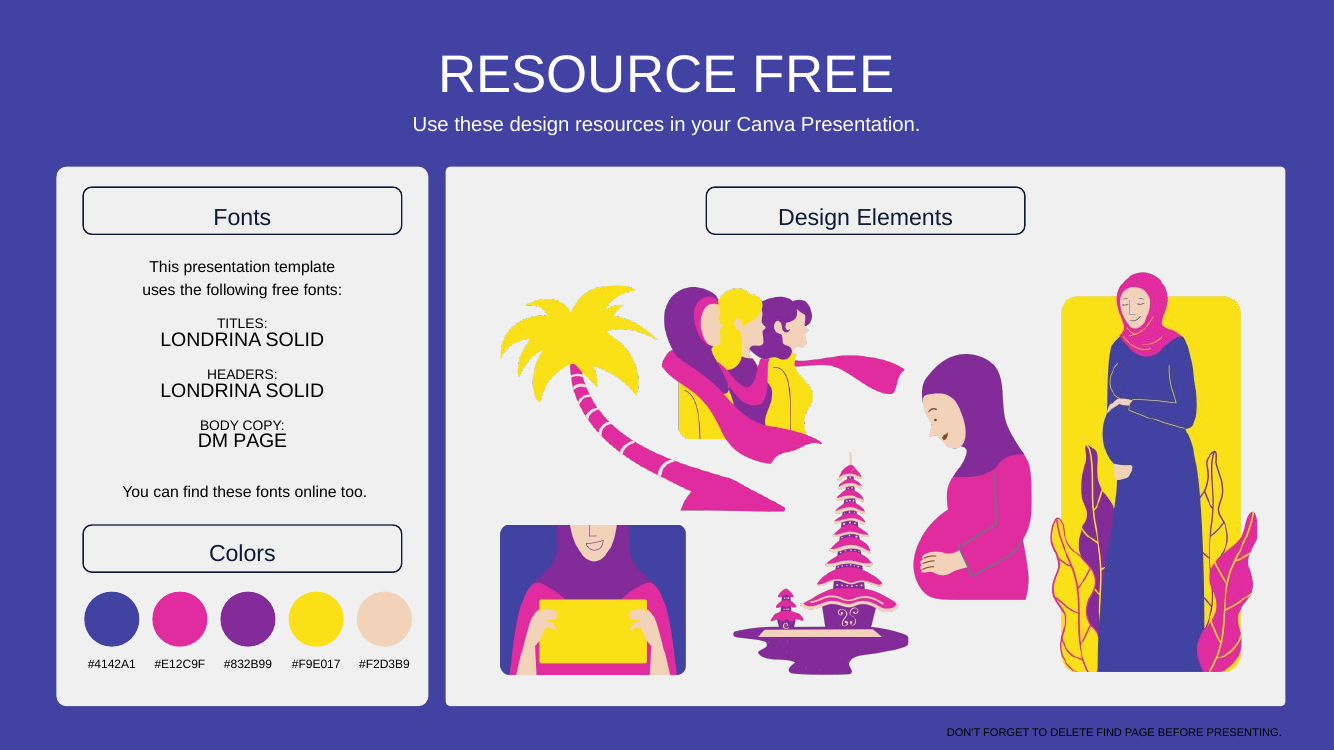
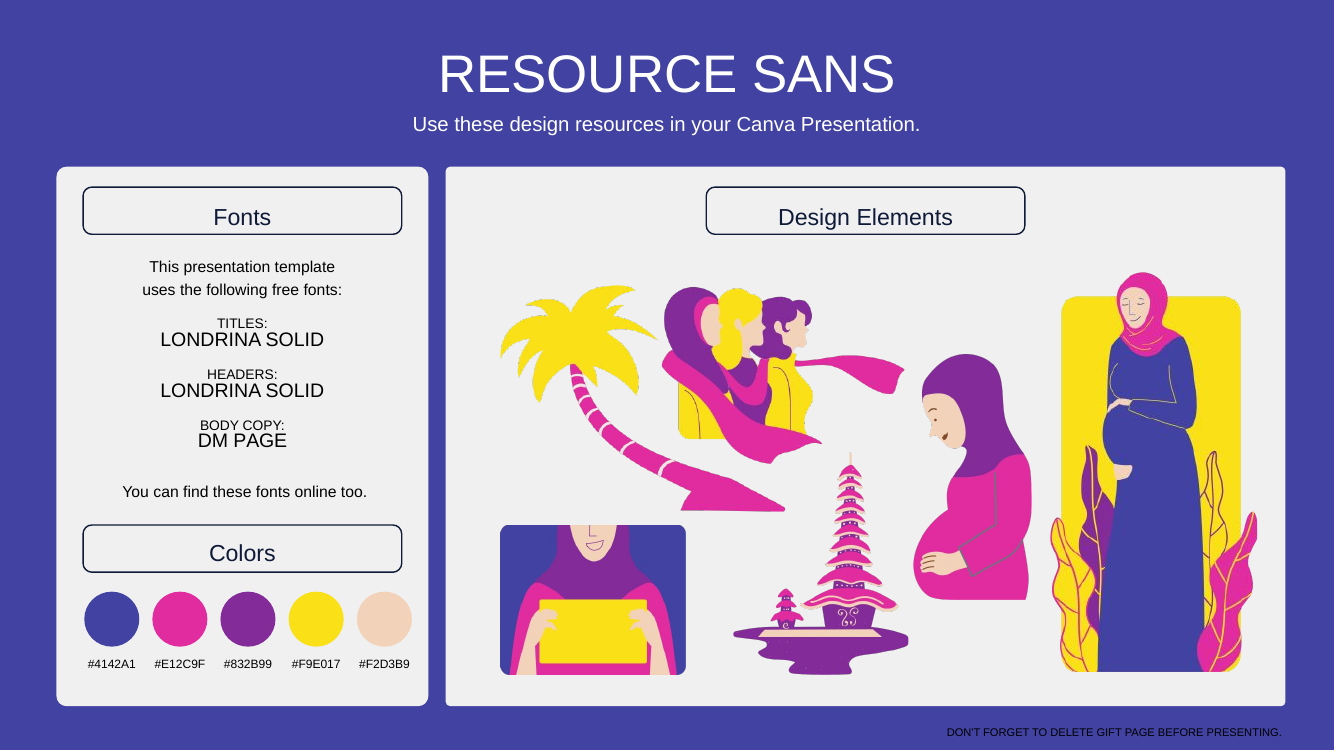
RESOURCE FREE: FREE -> SANS (824, 75)
DELETE FIND: FIND -> GIFT (1109, 734)
